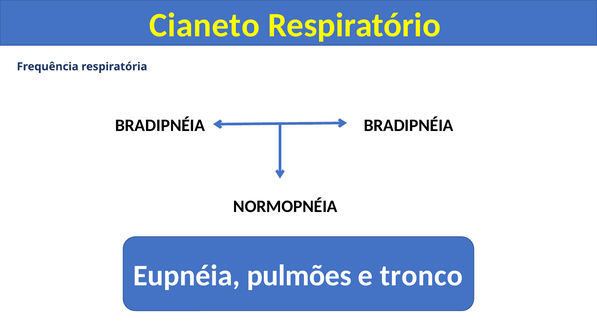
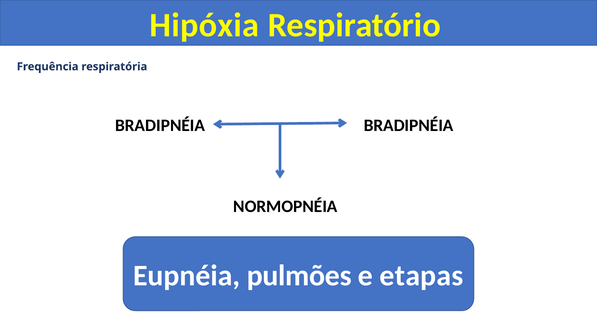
Cianeto: Cianeto -> Hipóxia (204, 25)
tronco: tronco -> etapas (421, 276)
